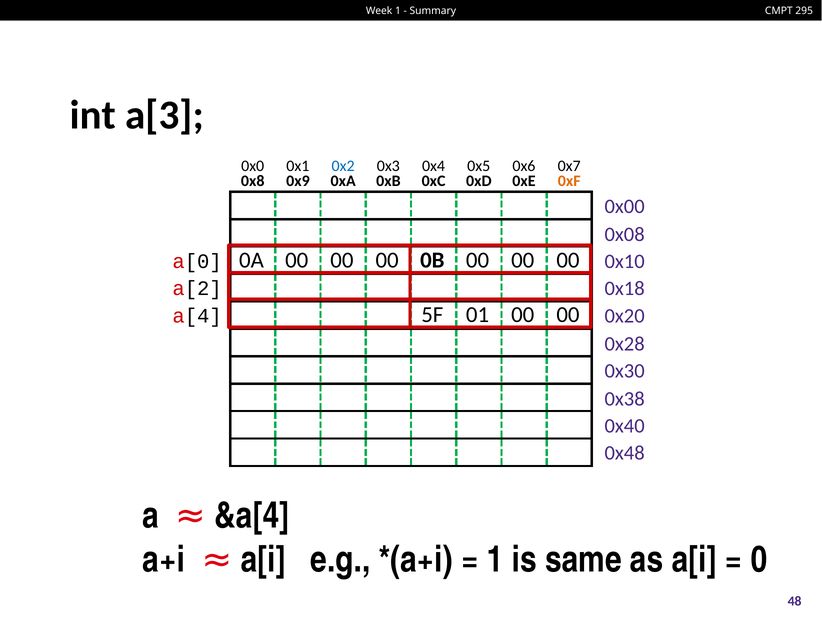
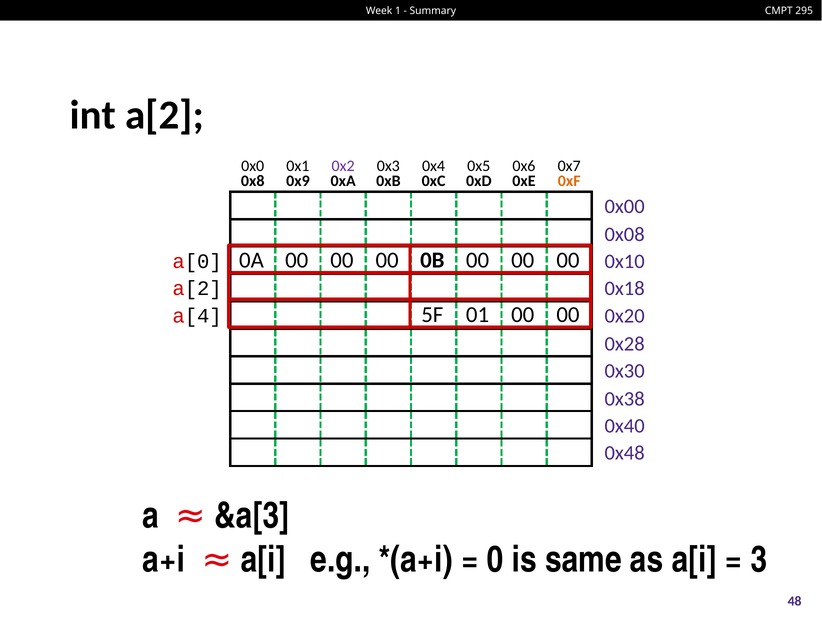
int a[3: a[3 -> a[2 (165, 115)
0x2 colour: blue -> purple (343, 166)
&a[4: &a[4 -> &a[3 (252, 515)
1: 1 -> 0 (495, 559)
0: 0 -> 3 (759, 559)
